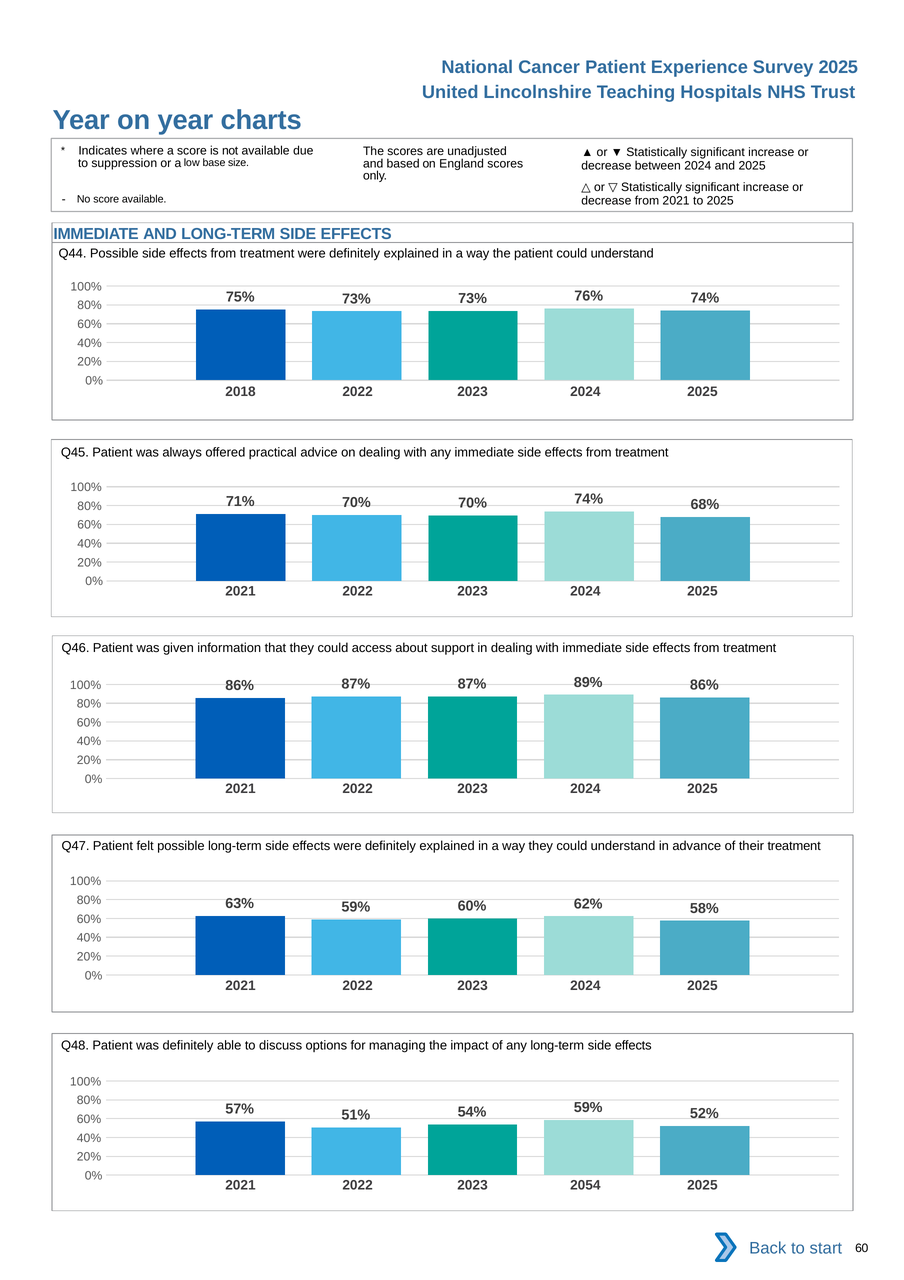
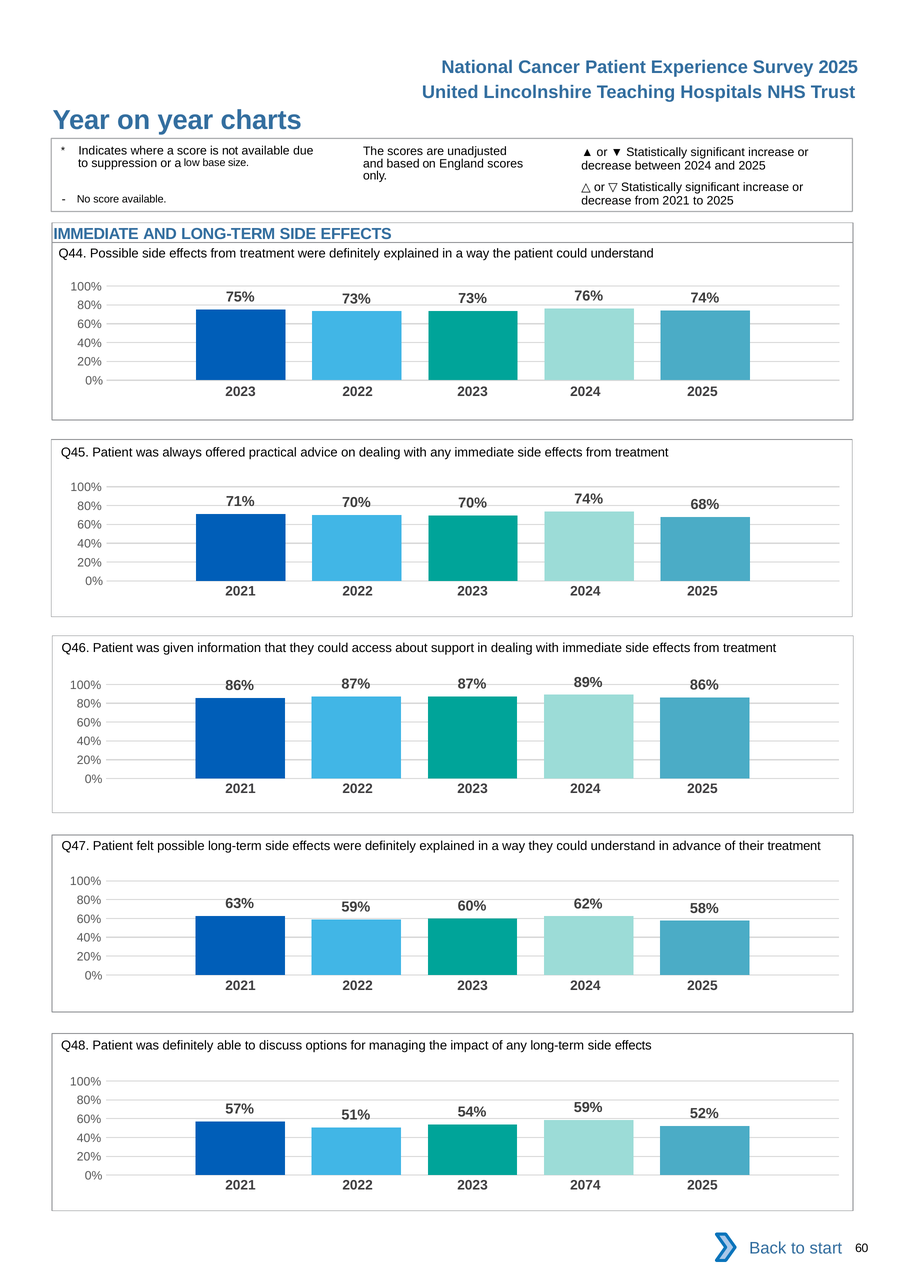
2018: 2018 -> 2023 (240, 392)
2054: 2054 -> 2074 (585, 1185)
